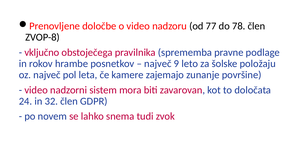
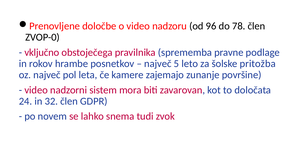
77: 77 -> 96 (211, 26)
ZVOP-8: ZVOP-8 -> ZVOP-0 (42, 37)
9: 9 -> 5 (176, 64)
položaju: položaju -> pritožba (258, 64)
